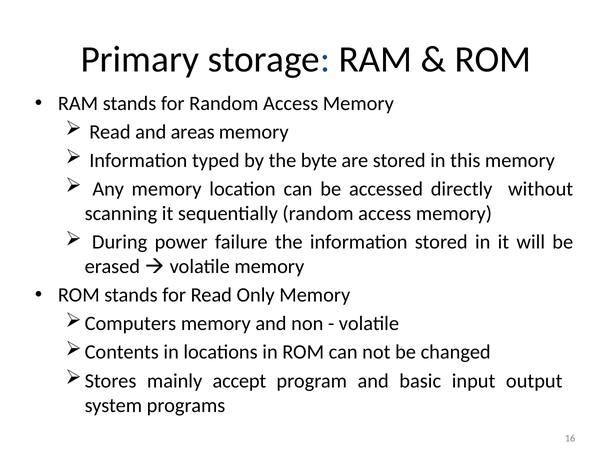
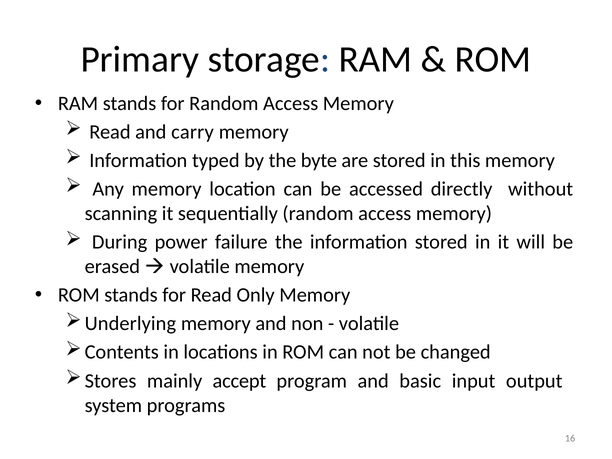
areas: areas -> carry (192, 132)
Computers: Computers -> Underlying (130, 324)
